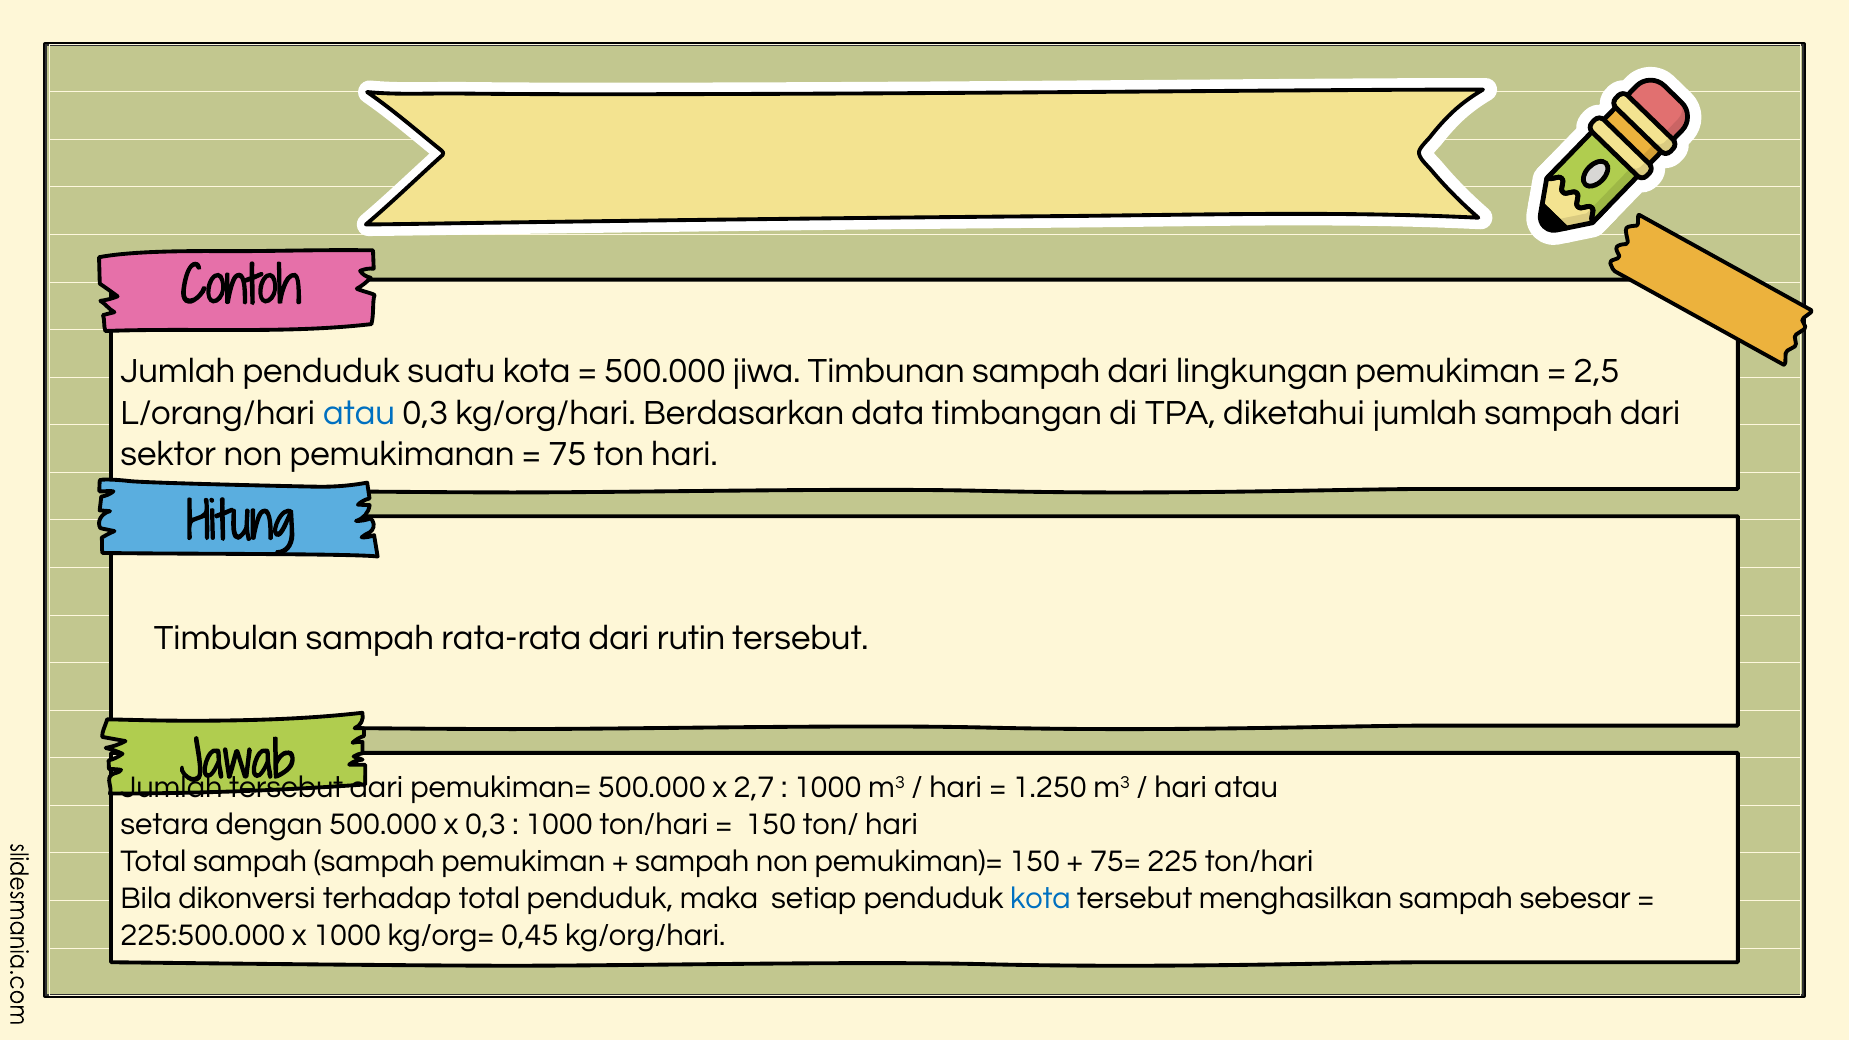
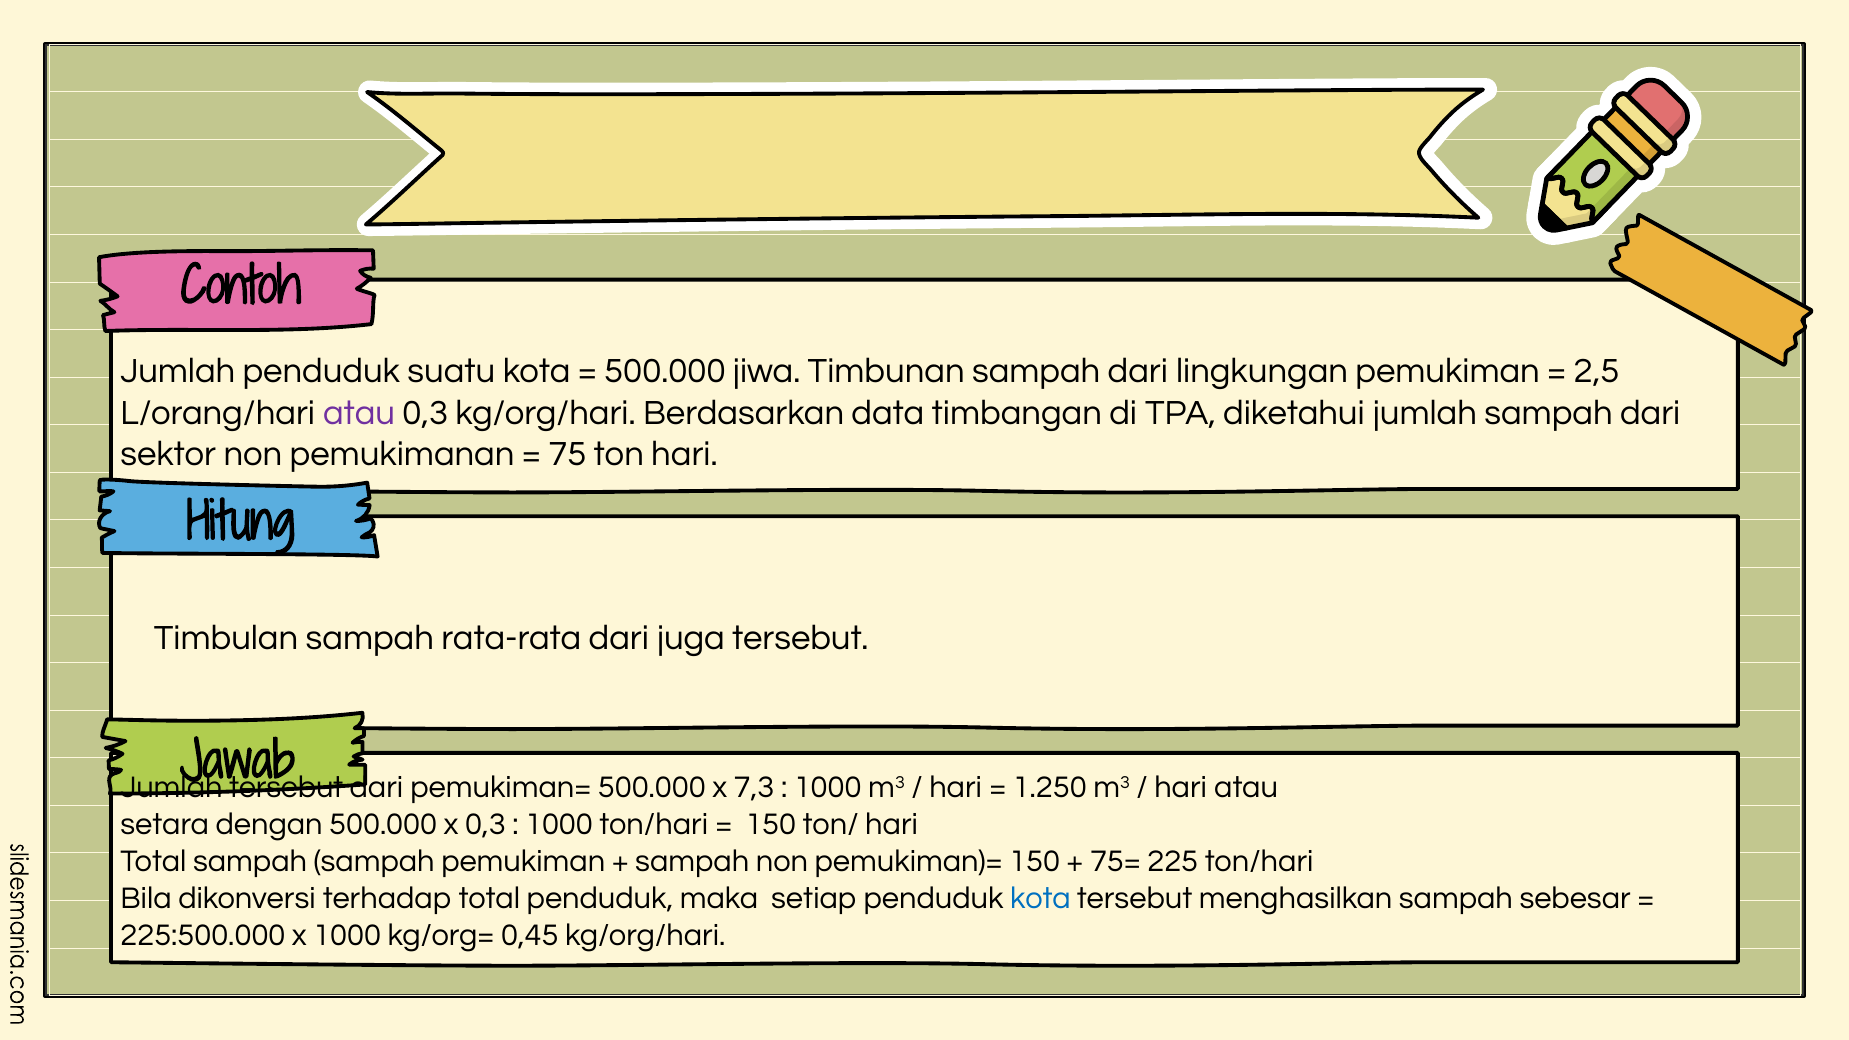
atau colour: blue -> purple (359, 413)
rutin: rutin -> juga (691, 638)
2,7: 2,7 -> 7,3 (754, 788)
